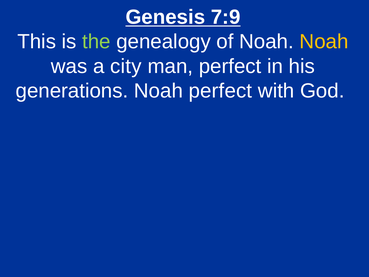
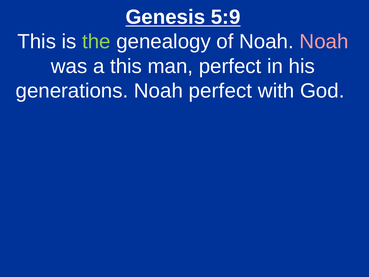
7:9: 7:9 -> 5:9 (226, 17)
Noah colour: yellow -> pink (324, 42)
a city: city -> this (126, 66)
